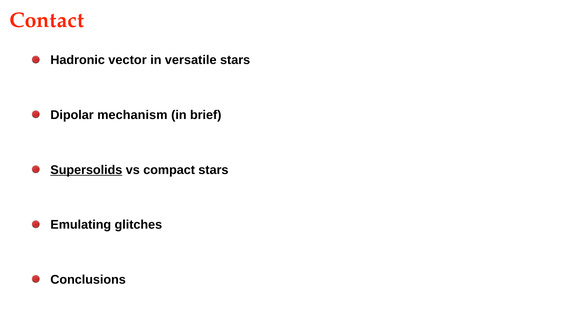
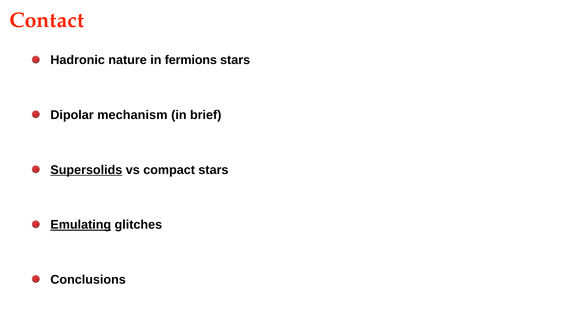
vector: vector -> nature (128, 60)
versatile: versatile -> fermions (191, 60)
Emulating underline: none -> present (81, 225)
